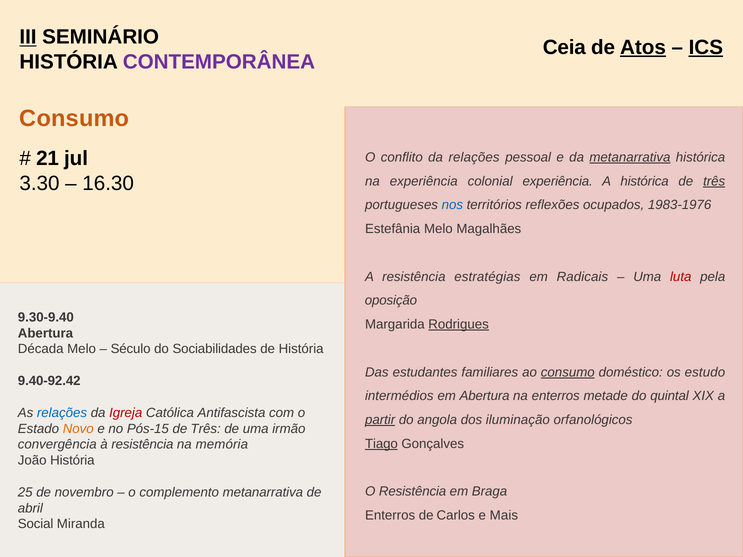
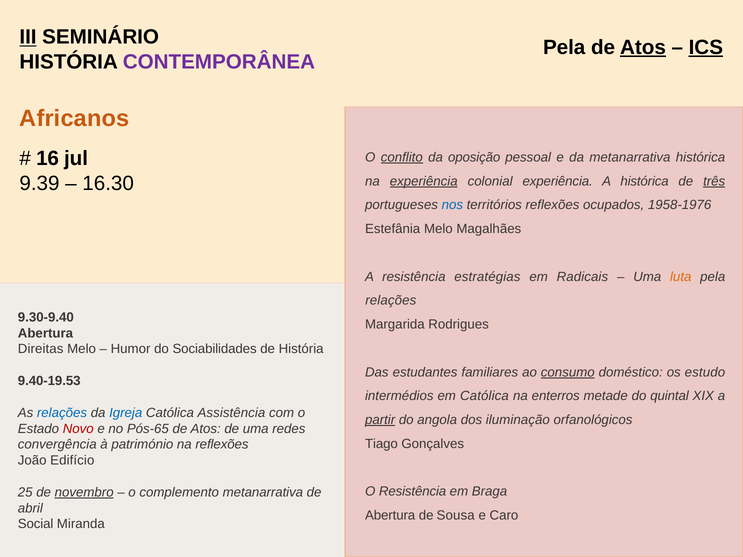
Ceia: Ceia -> Pela (564, 48)
Consumo: Consumo -> Africanos (74, 118)
21: 21 -> 16 (48, 159)
conflito underline: none -> present (402, 157)
da relações: relações -> oposição (474, 157)
metanarrativa underline: present -> none (630, 157)
3.30: 3.30 -> 9.39 (39, 183)
experiência underline: none -> present (424, 181)
1983-1976: 1983-1976 -> 1958-1976 (680, 205)
luta colour: red -> orange (681, 277)
oposição: oposição -> relações (391, 301)
Rodrigues underline: present -> none (459, 325)
Década: Década -> Direitas (41, 349)
Século: Século -> Humor (131, 349)
9.40-92.42: 9.40-92.42 -> 9.40-19.53 (49, 381)
em Abertura: Abertura -> Católica (484, 396)
Igreja colour: red -> blue (126, 413)
Antifascista: Antifascista -> Assistência (231, 413)
Novo colour: orange -> red (78, 429)
Pós-15: Pós-15 -> Pós-65 (148, 429)
Três: Três -> Atos (206, 429)
irmão: irmão -> redes (289, 429)
Tiago underline: present -> none (381, 444)
à resistência: resistência -> património (142, 445)
na memória: memória -> reflexões (222, 445)
João História: História -> Edifício (72, 461)
novembro underline: none -> present (84, 493)
Enterros: Enterros -> Abertura (390, 516)
Carlos: Carlos -> Sousa (456, 516)
Mais: Mais -> Caro (504, 516)
